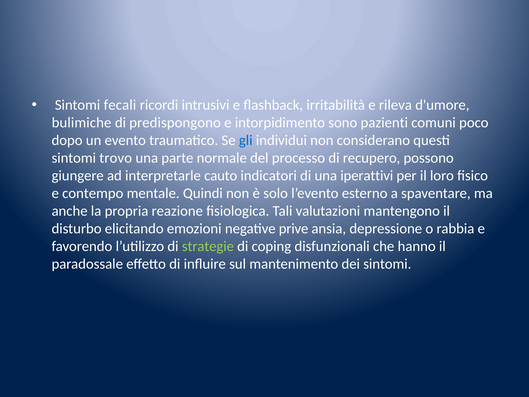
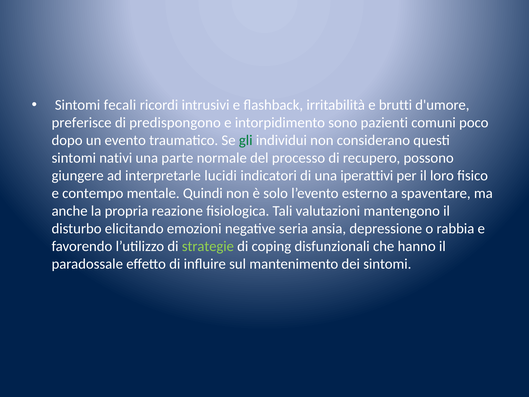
rileva: rileva -> brutti (395, 105)
bulimiche: bulimiche -> preferisce (82, 123)
gli colour: blue -> green (246, 140)
trovo: trovo -> nativi (116, 158)
cauto: cauto -> lucidi (221, 176)
prive: prive -> seria (293, 229)
